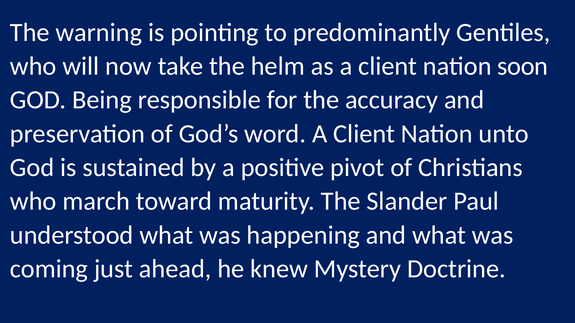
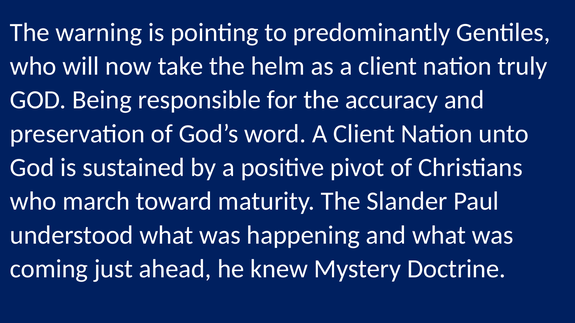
soon: soon -> truly (522, 66)
